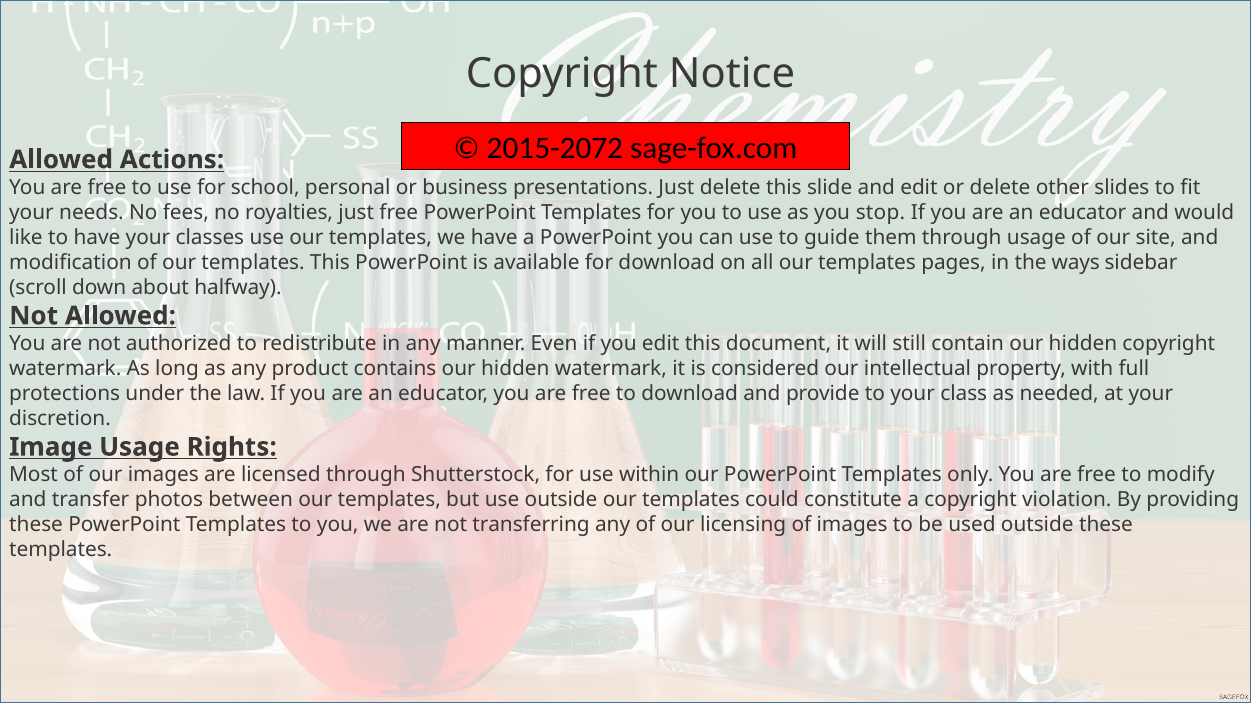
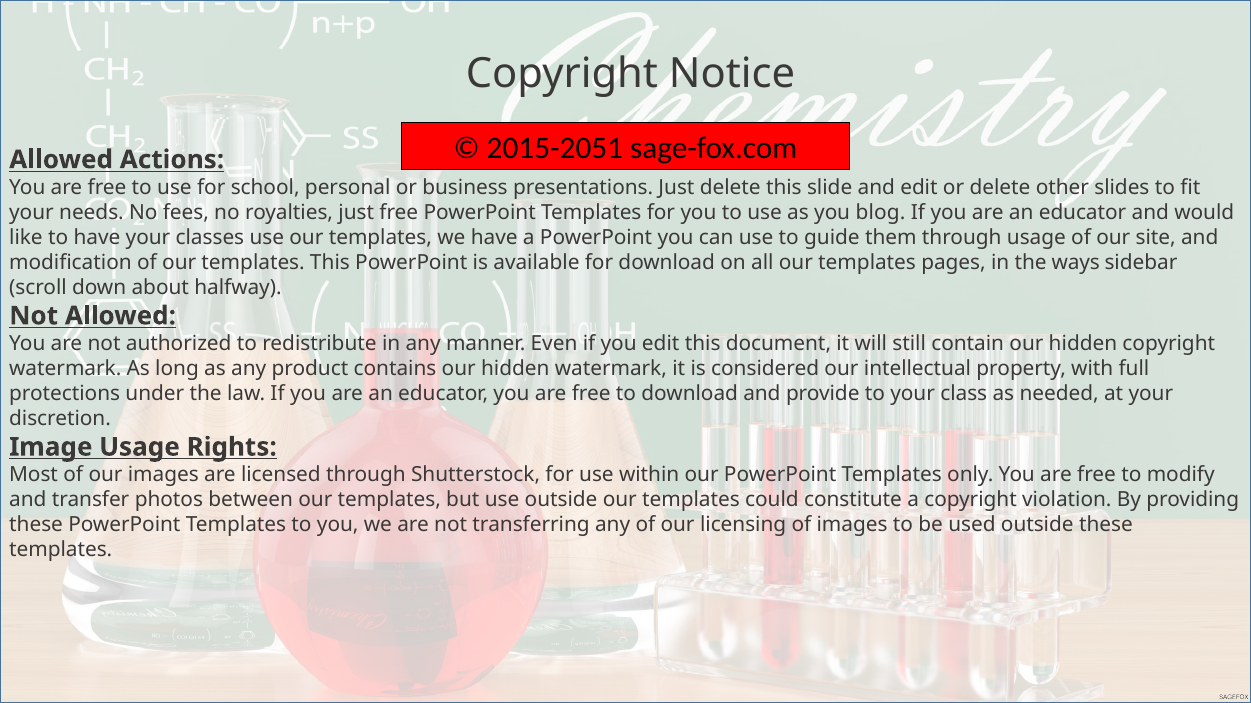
2015-2072: 2015-2072 -> 2015-2051 (555, 148)
stop: stop -> blog (880, 213)
